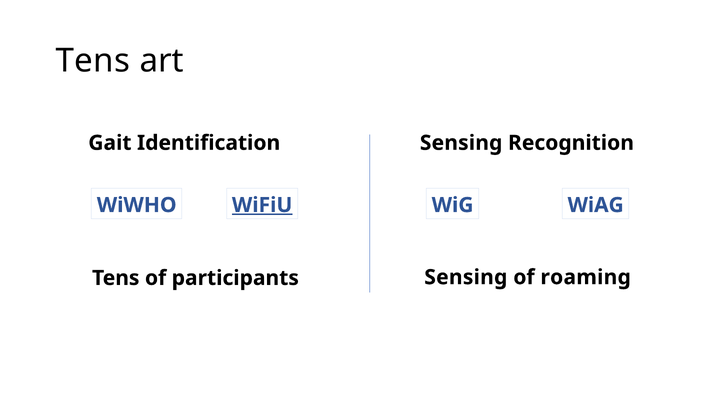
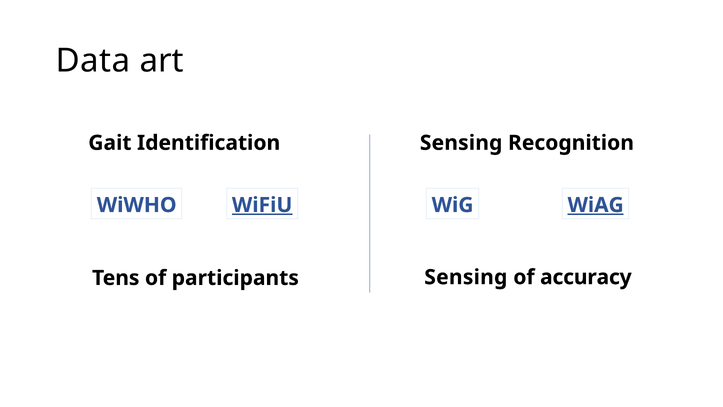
Tens: Tens -> Data (93, 61)
WiAG underline: none -> present (596, 205)
roaming: roaming -> accuracy (586, 277)
